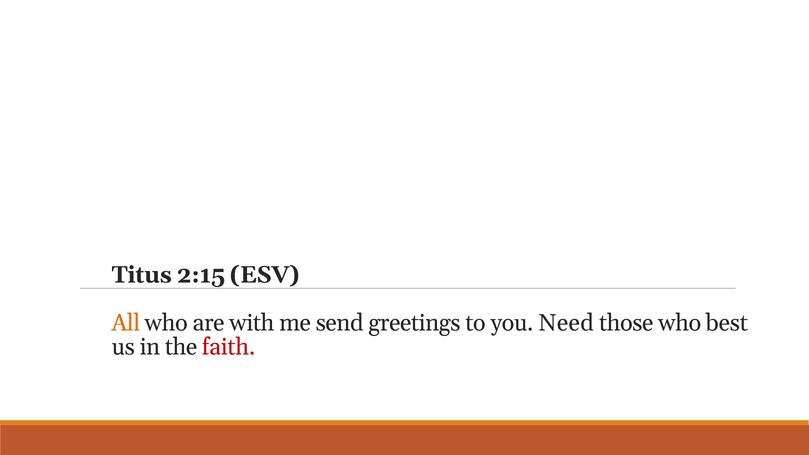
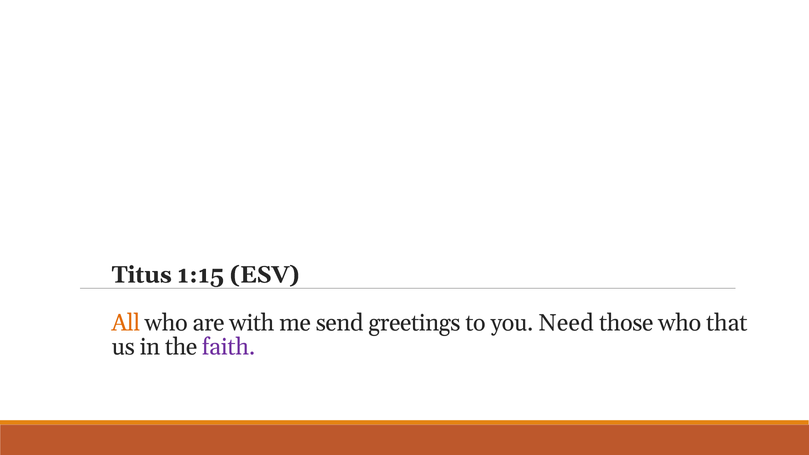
2:15: 2:15 -> 1:15 (201, 275)
best: best -> that (727, 323)
faith colour: red -> purple (228, 347)
